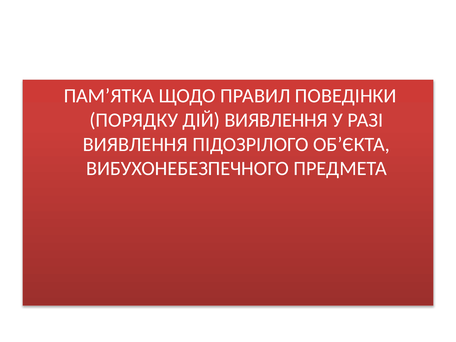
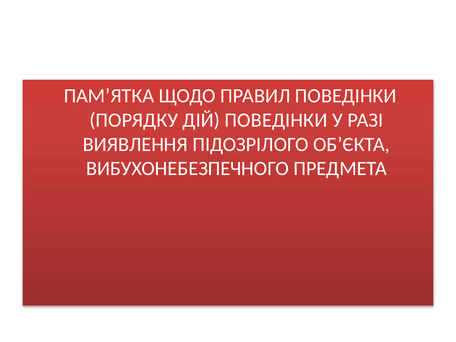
ДІЙ ВИЯВЛЕННЯ: ВИЯВЛЕННЯ -> ПОВЕДІНКИ (276, 120)
